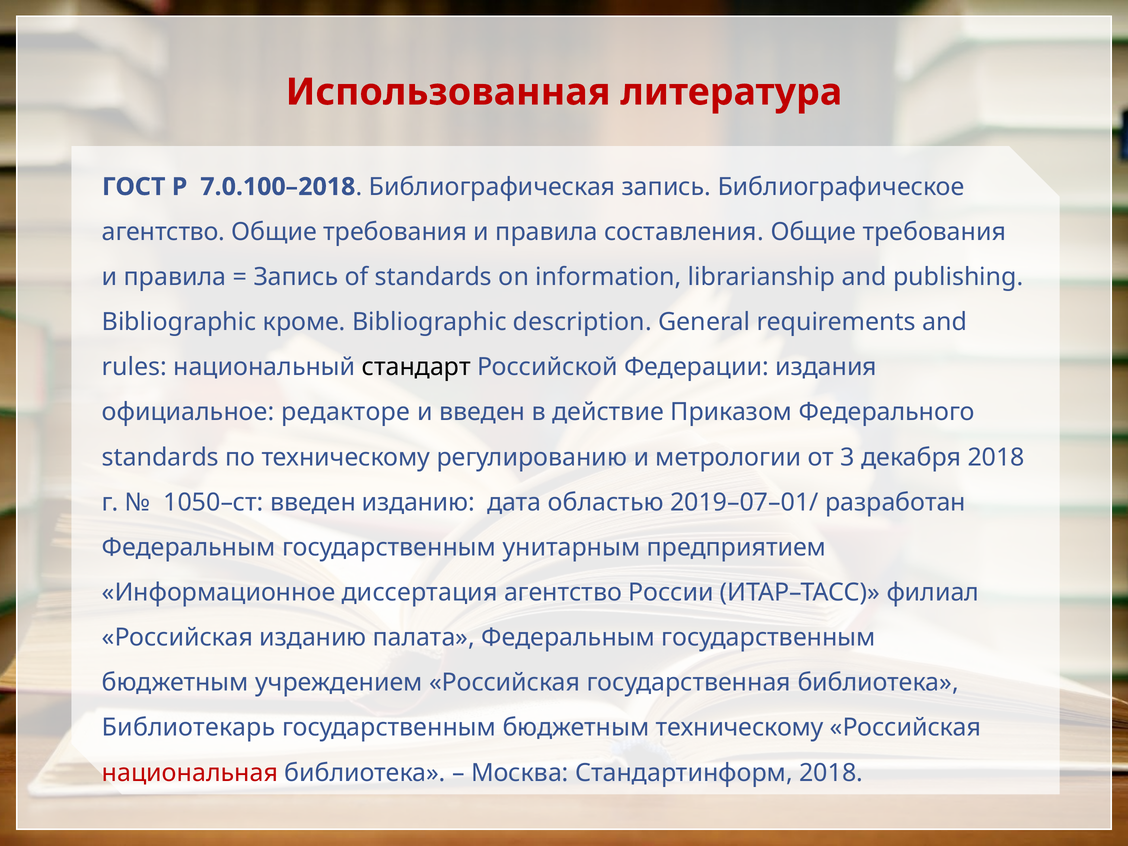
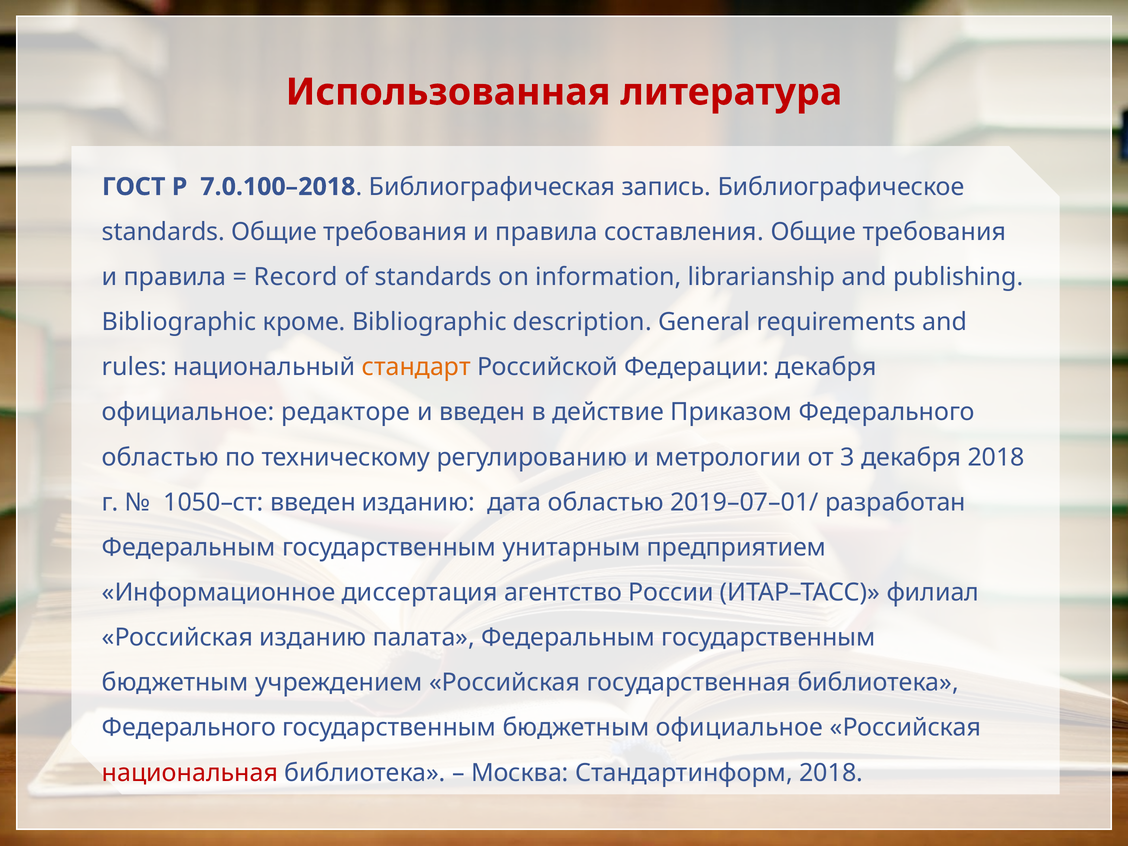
агентство: агентство -> standards (163, 232)
Запись: Запись -> Record (296, 277)
стандарт colour: black -> orange (416, 367)
Федерации издания: издания -> декабря (826, 367)
standards: standards -> областью (160, 457)
Библиотекарь: Библиотекарь -> Федерального (189, 728)
бюджетным техническому: техническому -> официальное (740, 728)
